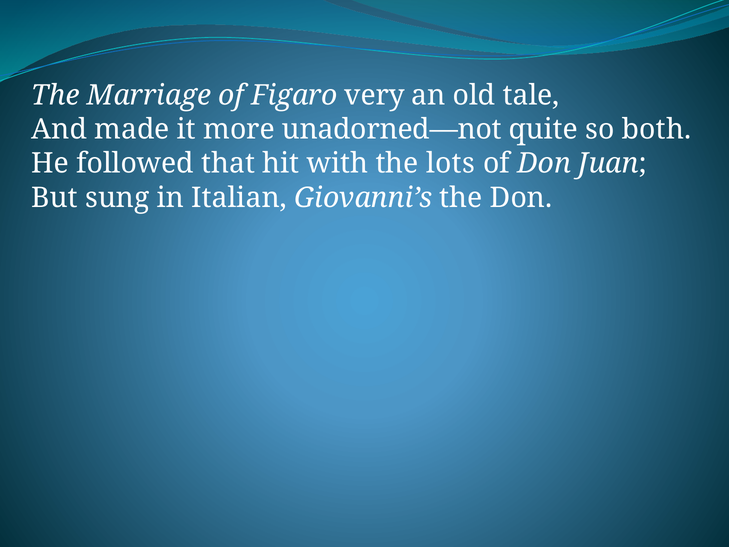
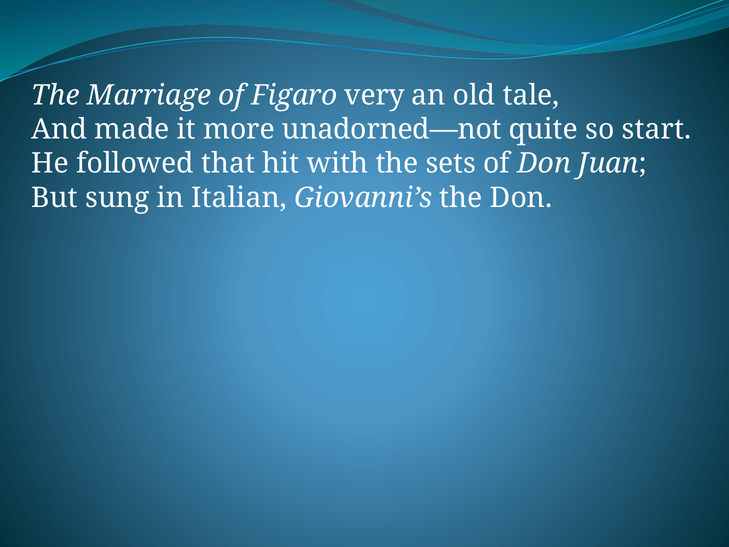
both: both -> start (657, 129)
lots: lots -> sets (451, 164)
